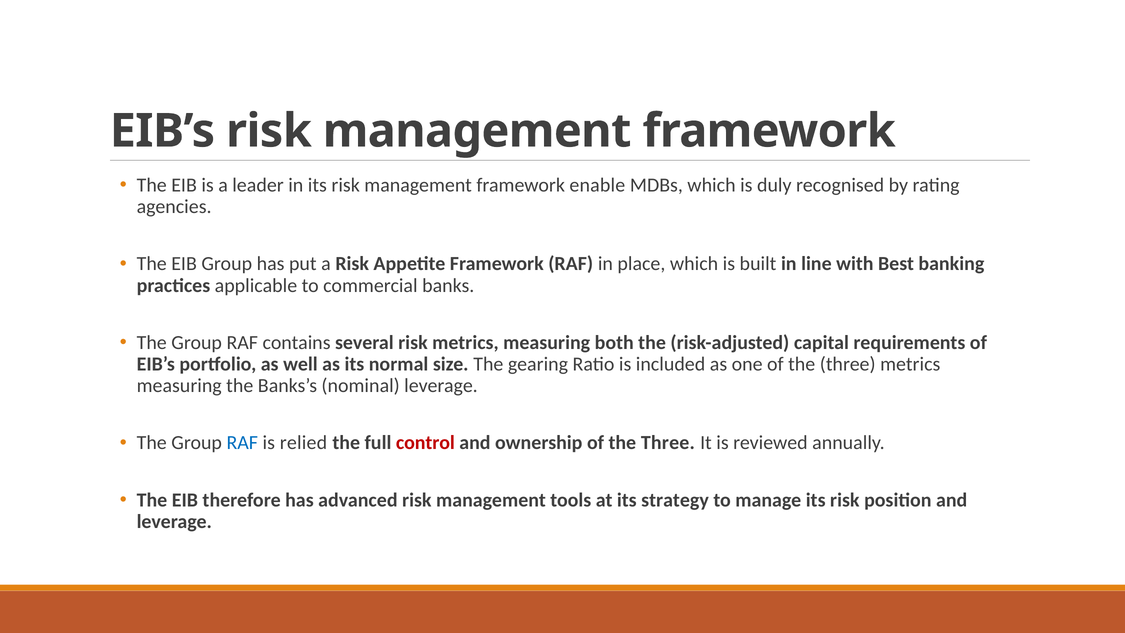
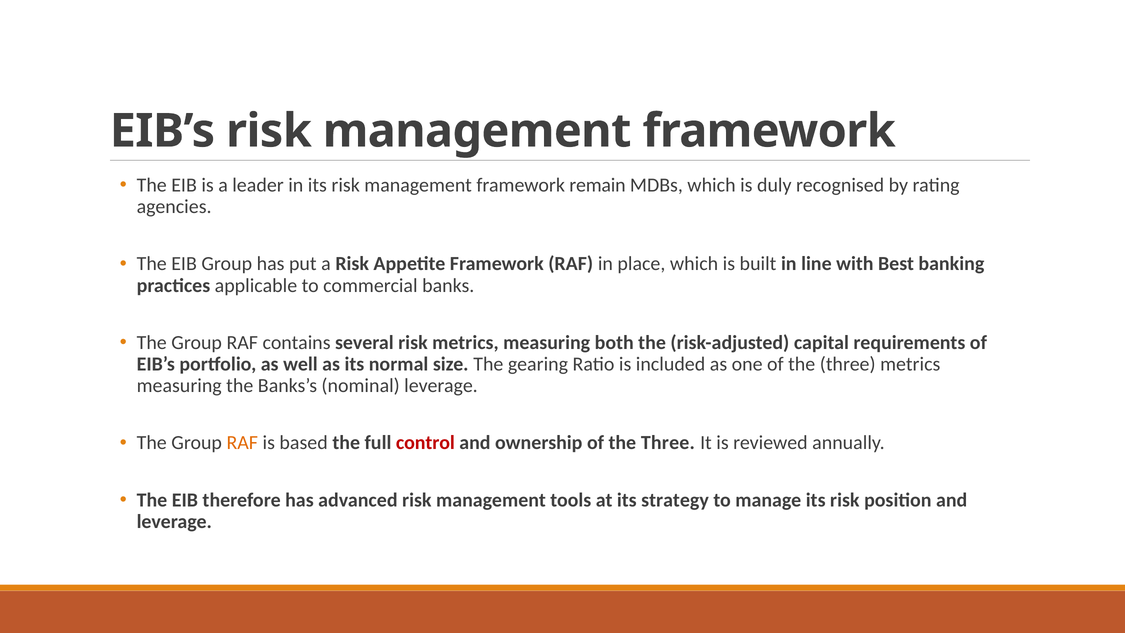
enable: enable -> remain (598, 185)
RAF colour: blue -> orange (242, 443)
relied: relied -> based (304, 443)
